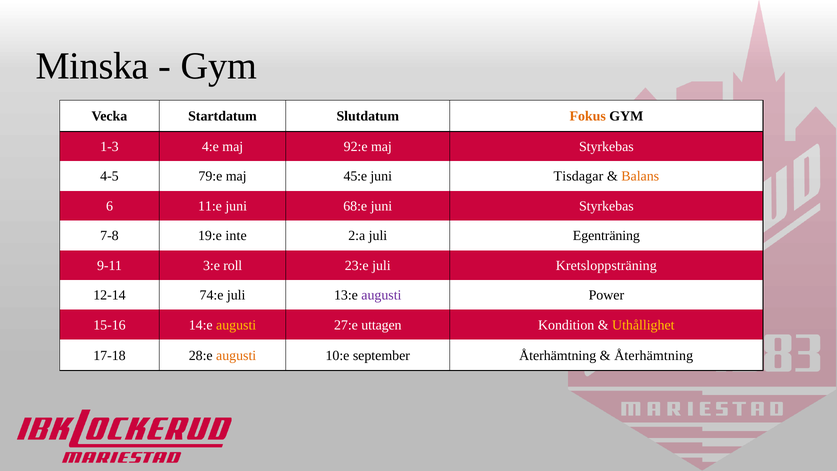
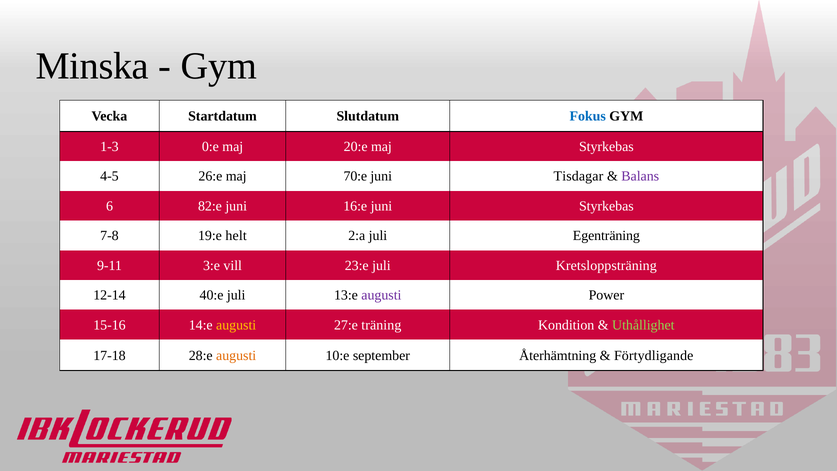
Fokus colour: orange -> blue (588, 116)
4:e: 4:e -> 0:e (210, 147)
92:e: 92:e -> 20:e (356, 147)
79:e: 79:e -> 26:e (210, 176)
45:e: 45:e -> 70:e (355, 176)
Balans colour: orange -> purple (640, 176)
11:e: 11:e -> 82:e (210, 206)
68:e: 68:e -> 16:e (355, 206)
inte: inte -> helt (236, 236)
roll: roll -> vill (233, 265)
74:e: 74:e -> 40:e (212, 295)
uttagen: uttagen -> träning (381, 325)
Uthållighet colour: yellow -> light green (643, 325)
Återhämtning: Återhämtning -> Förtydligande (654, 355)
